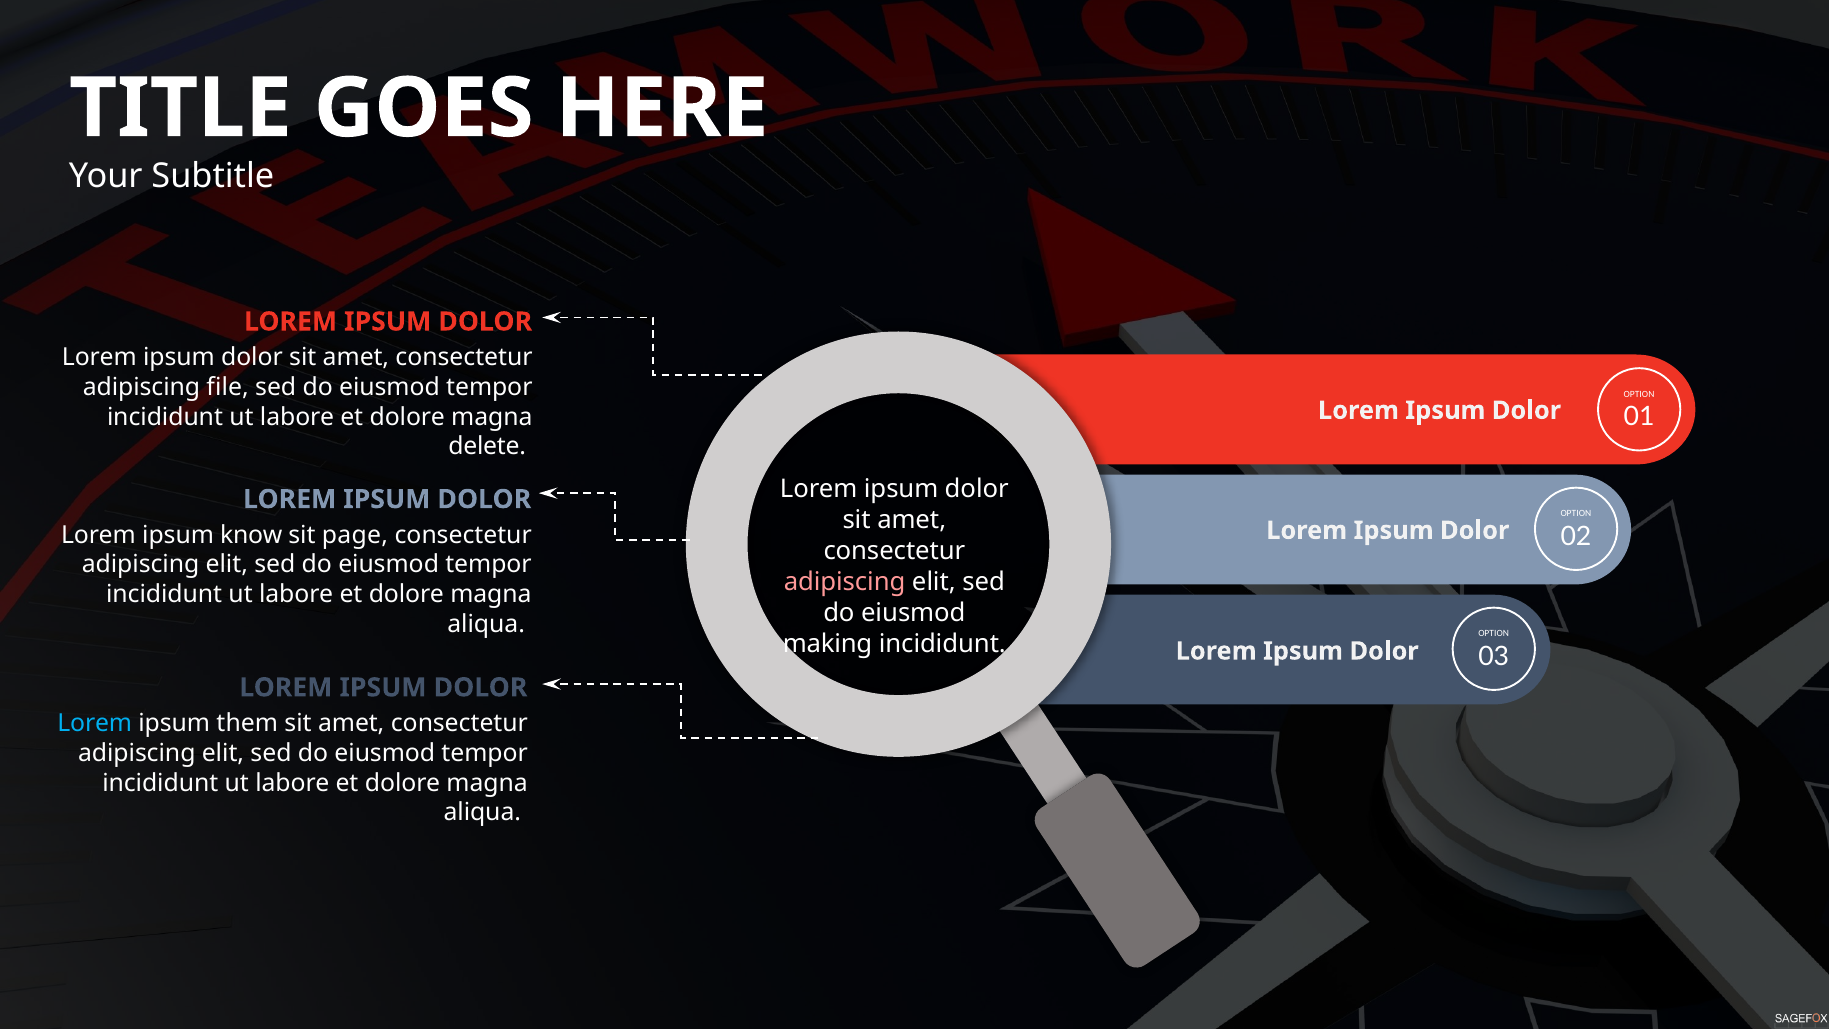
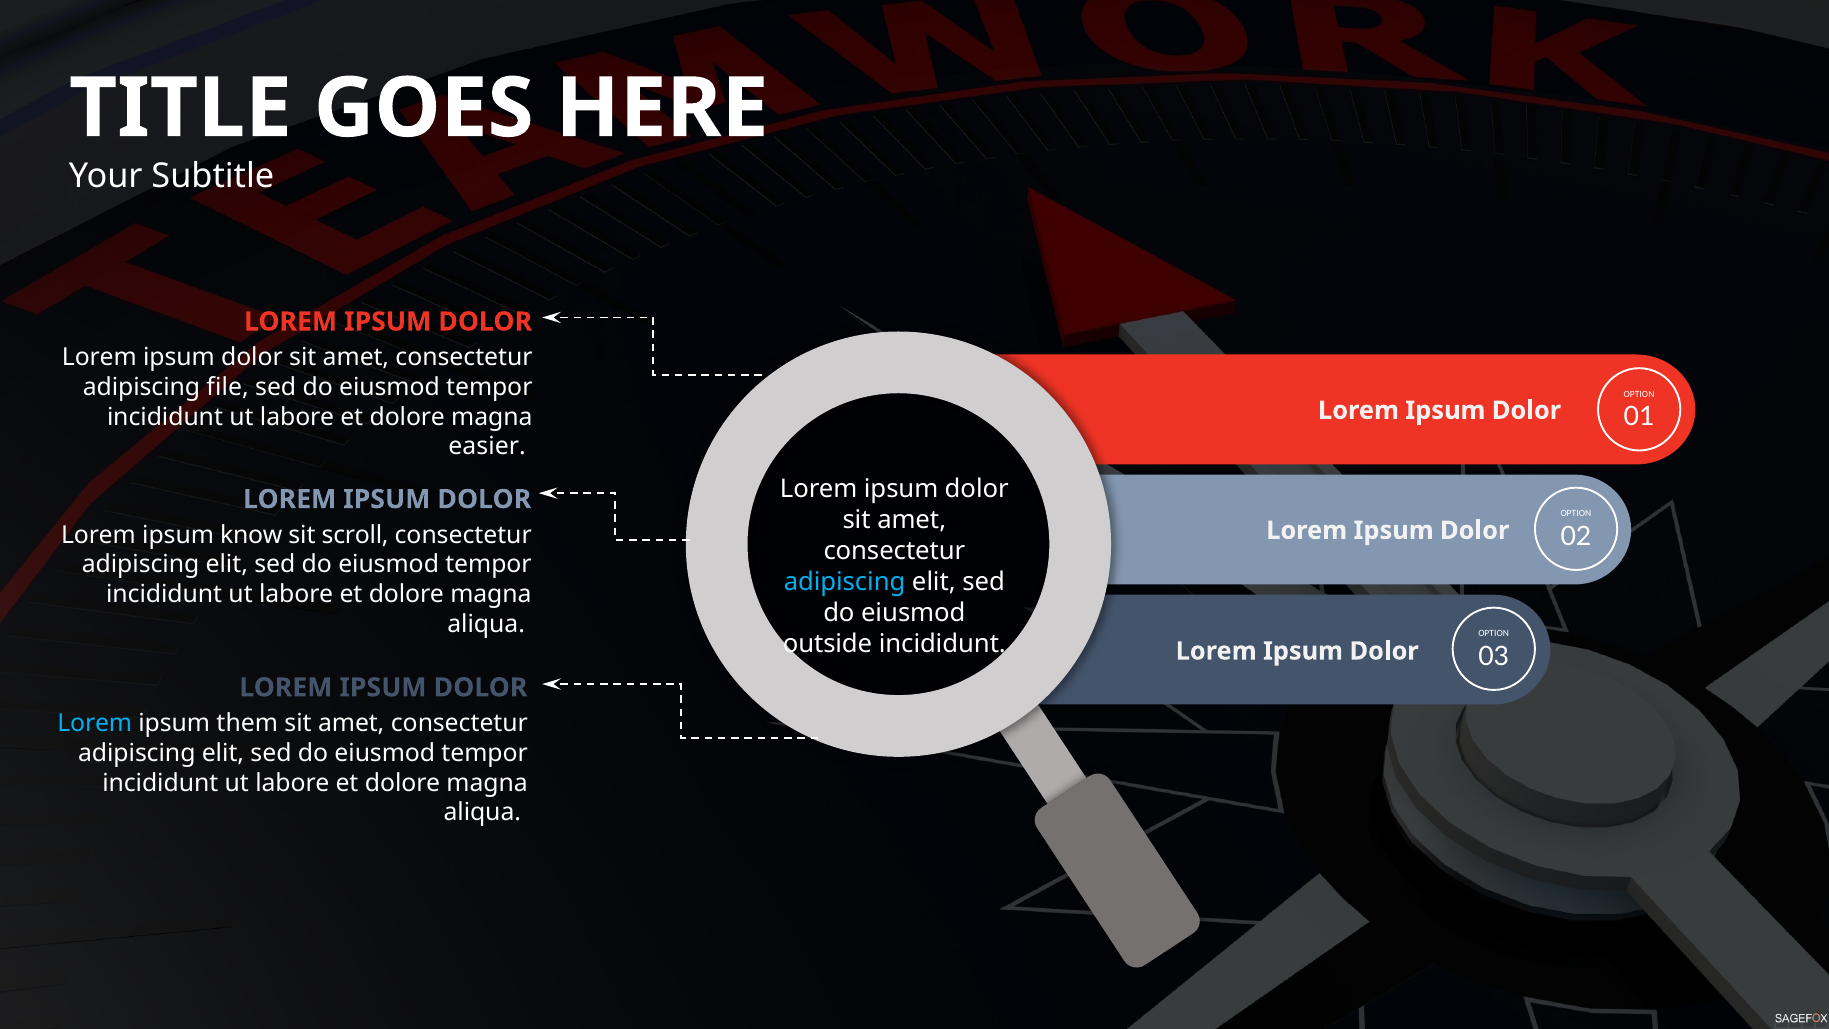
delete: delete -> easier (487, 447)
page: page -> scroll (355, 535)
adipiscing colour: pink -> light blue (845, 582)
making: making -> outside (828, 643)
